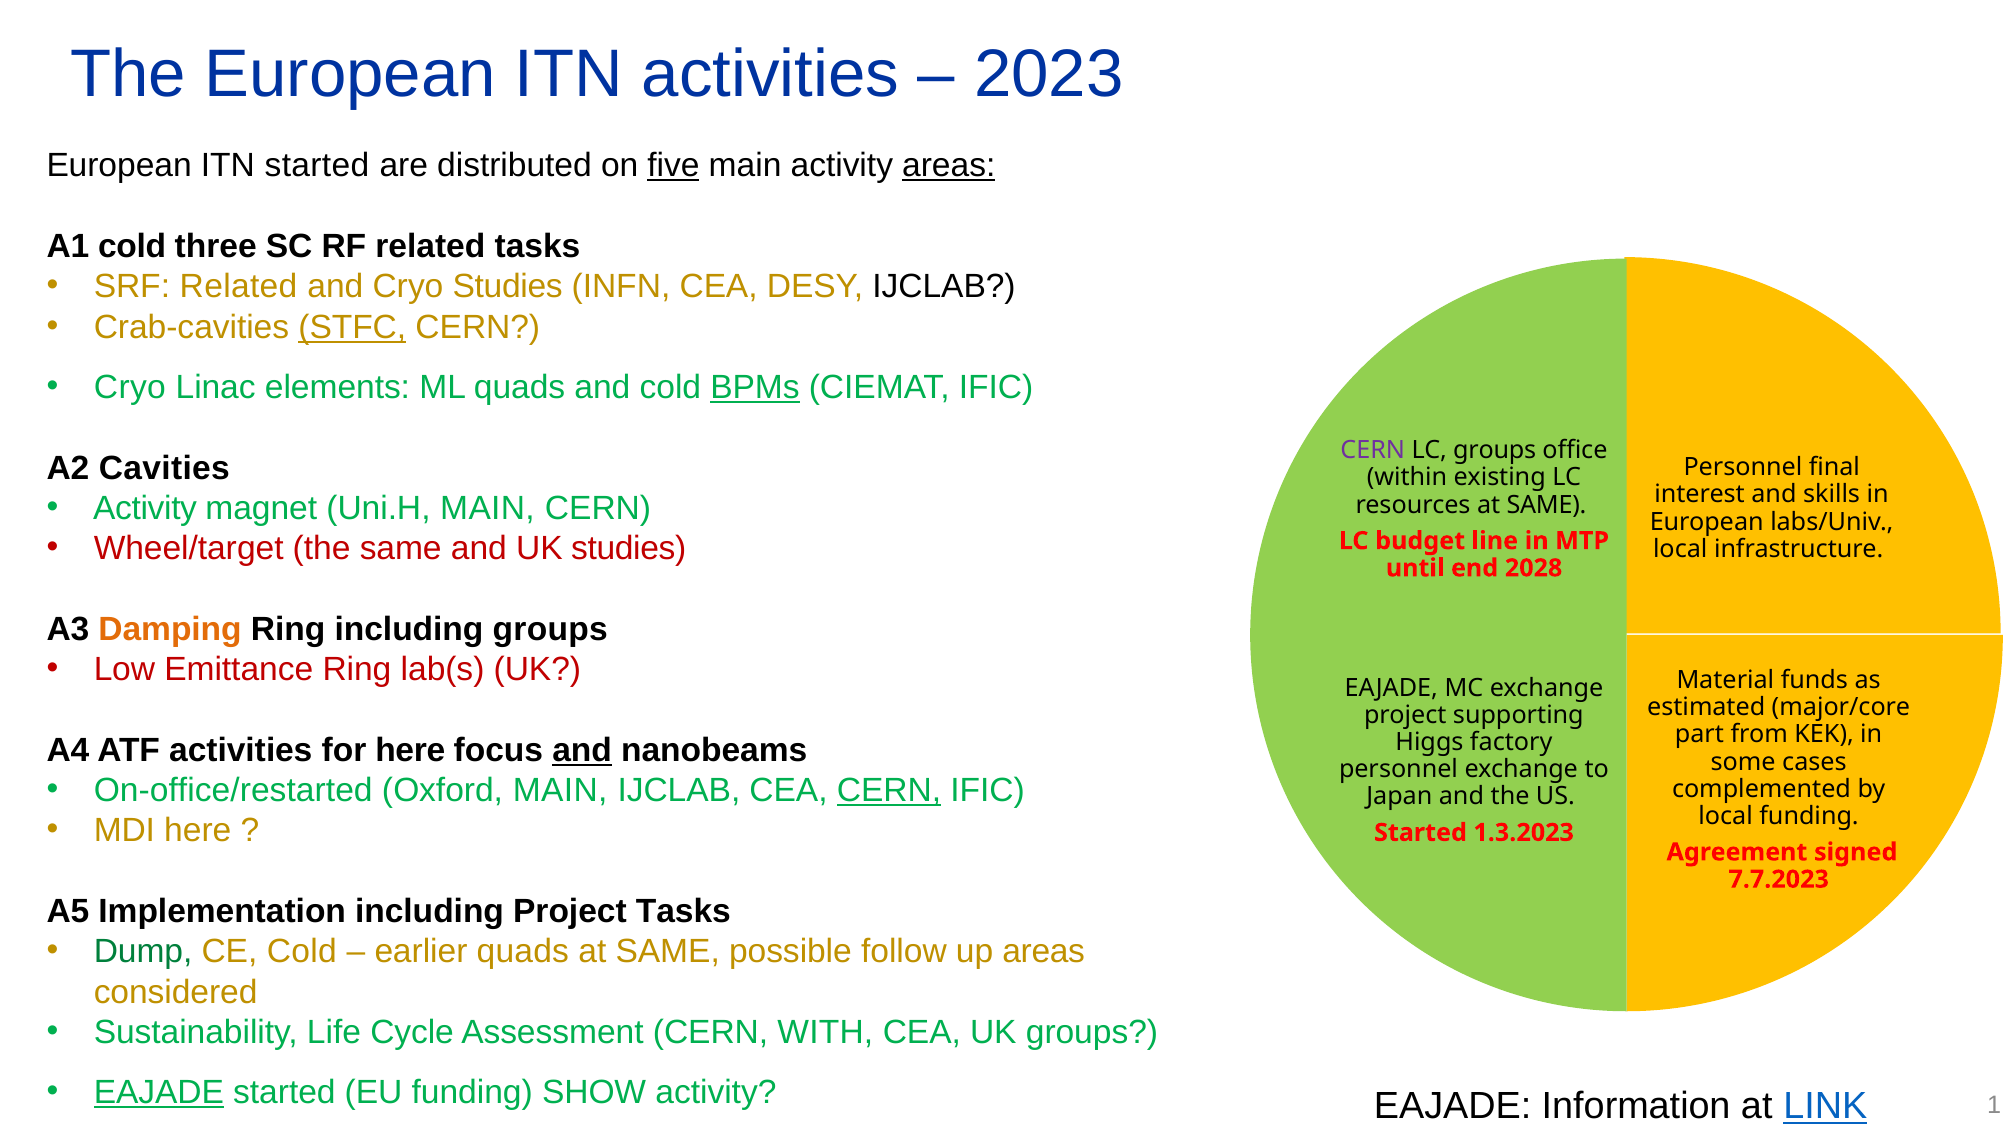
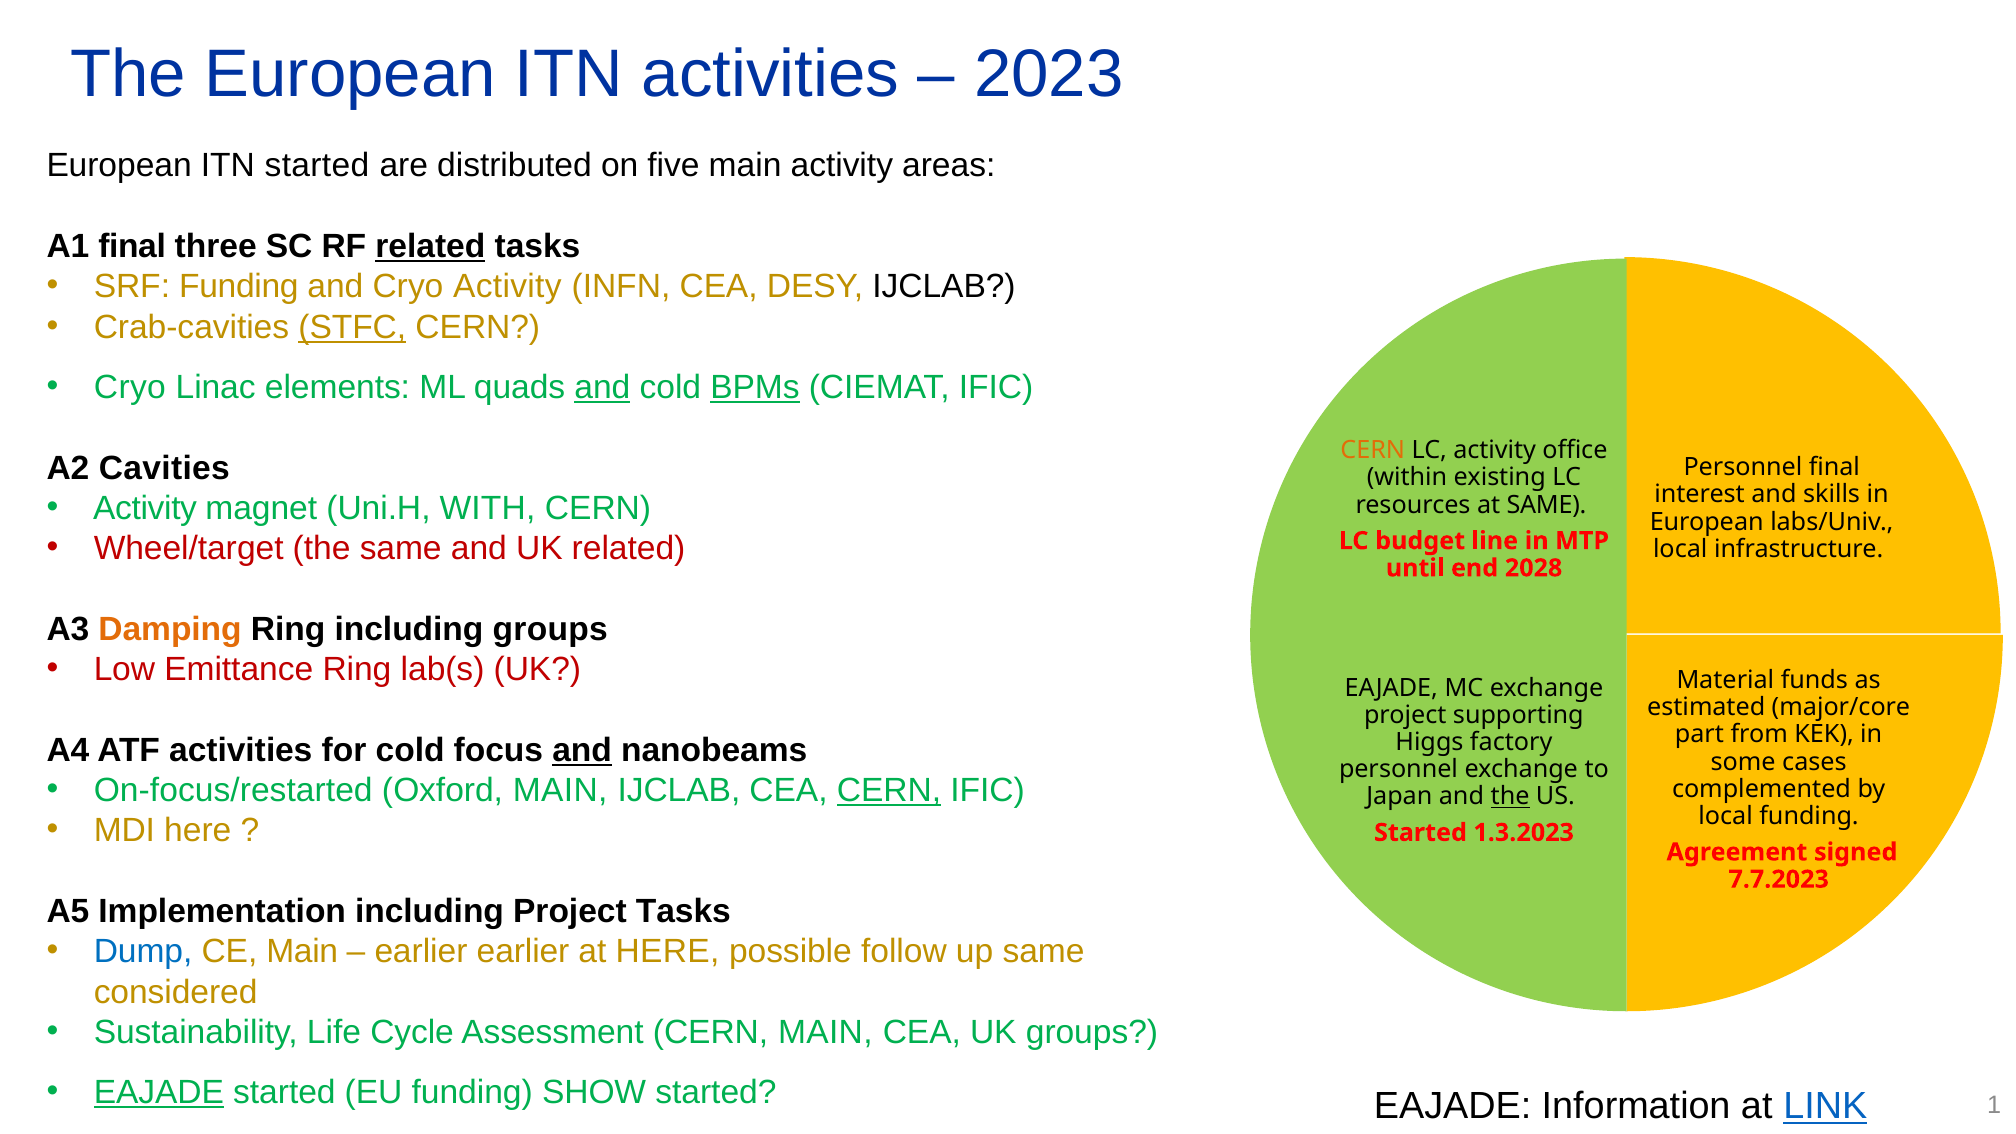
five underline: present -> none (673, 166)
areas underline: present -> none (949, 166)
A1 cold: cold -> final (132, 246)
related underline: none -> present (430, 246)
SRF Related: Related -> Funding (239, 287)
Cryo Studies: Studies -> Activity (507, 287)
and underline: none -> present (602, 388)
CERN colour: purple -> orange (1373, 450)
groups: groups -> activity (1495, 450)
Uni.H MAIN: MAIN -> WITH (488, 508)
UK studies: studies -> related (629, 549)
for here: here -> cold (410, 750)
On-office/restarted: On-office/restarted -> On-focus/restarted (233, 791)
the underline: none -> present (1510, 797)
Dump colour: green -> blue (143, 952)
CE Cold: Cold -> Main (302, 952)
earlier quads: quads -> earlier (523, 952)
SAME: SAME -> HERE (668, 952)
up areas: areas -> same (1044, 952)
CERN WITH: WITH -> MAIN (825, 1032)
SHOW activity: activity -> started (716, 1093)
